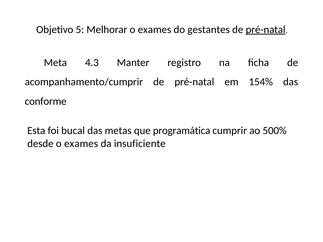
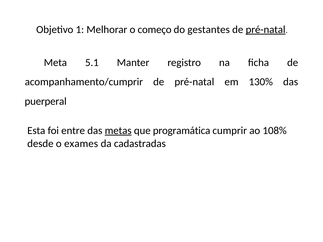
5: 5 -> 1 (80, 30)
Melhorar o exames: exames -> começo (155, 30)
4.3: 4.3 -> 5.1 (92, 63)
154%: 154% -> 130% (261, 82)
conforme: conforme -> puerperal (46, 101)
bucal: bucal -> entre (73, 131)
metas underline: none -> present (118, 131)
500%: 500% -> 108% (275, 131)
insuficiente: insuficiente -> cadastradas (140, 144)
